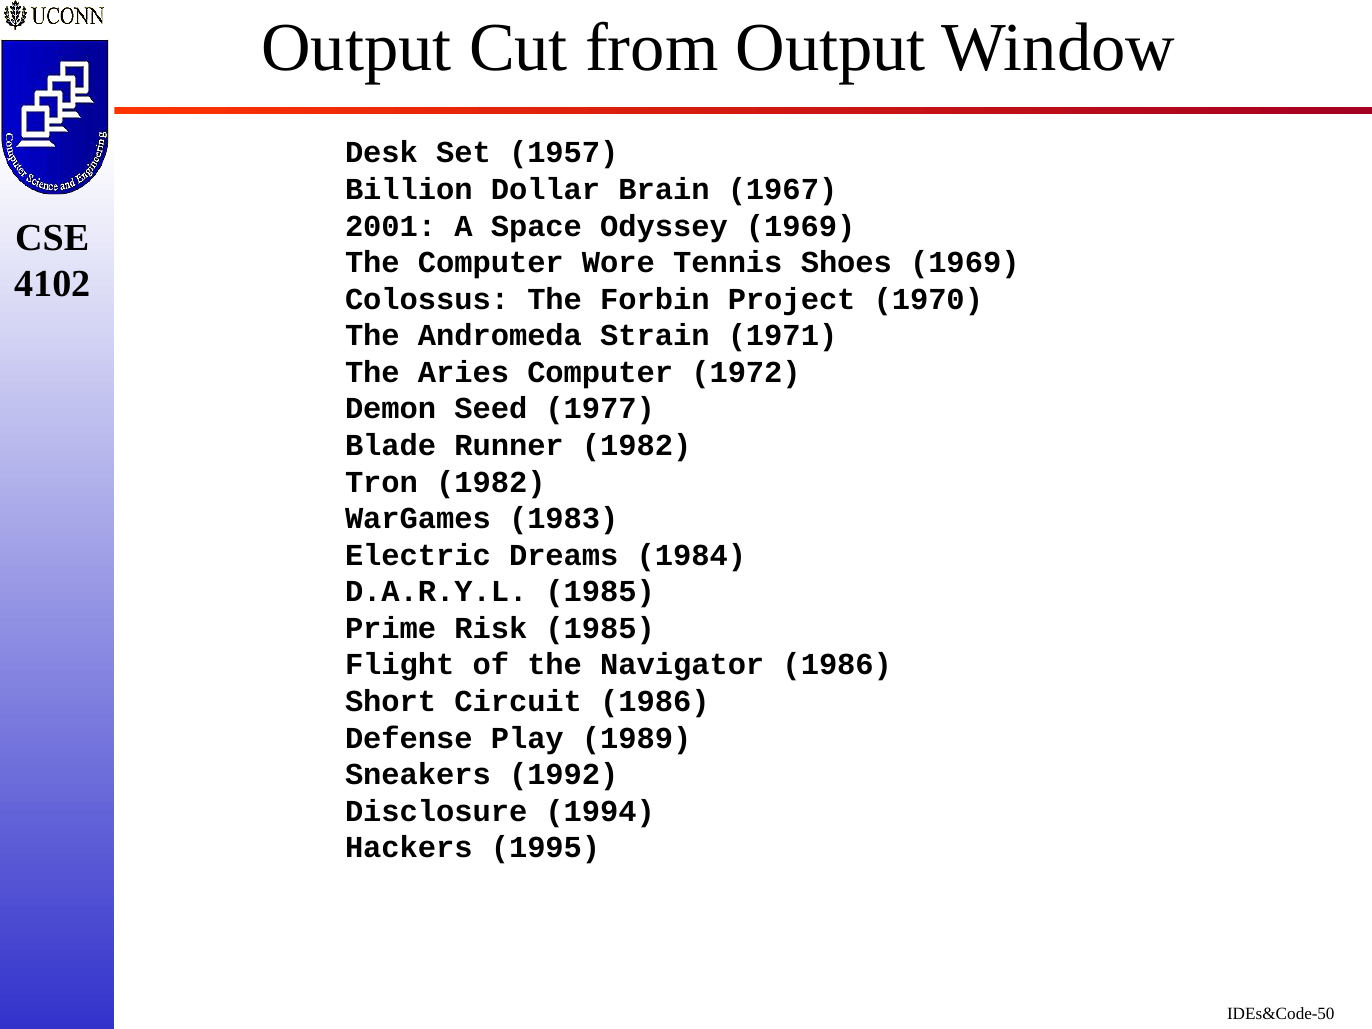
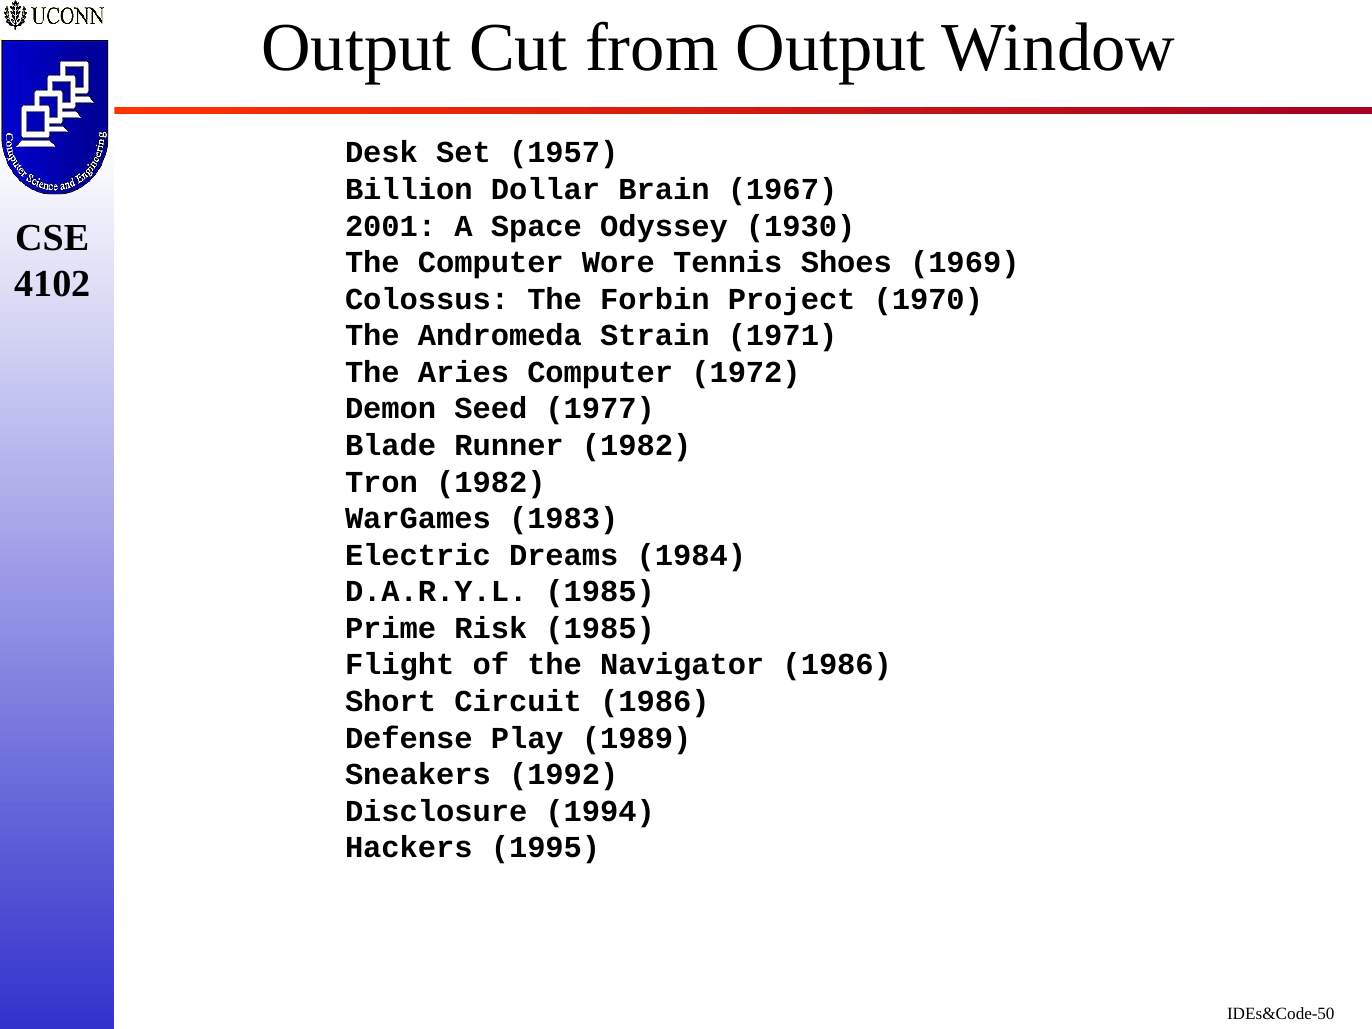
Odyssey 1969: 1969 -> 1930 (801, 226)
